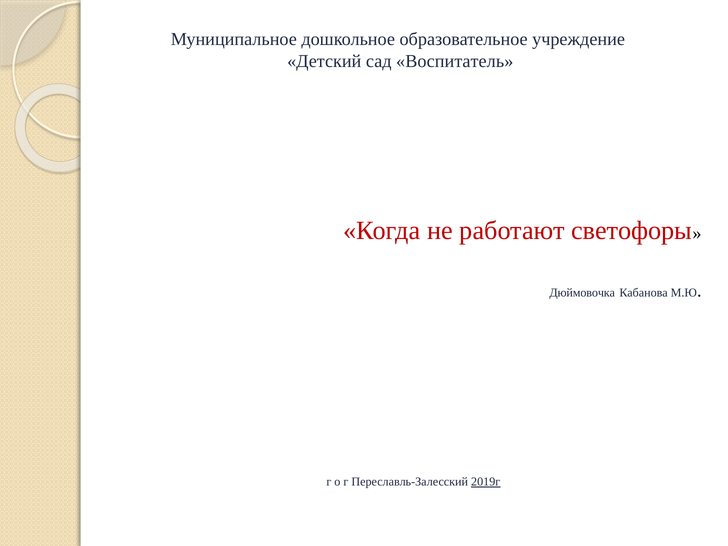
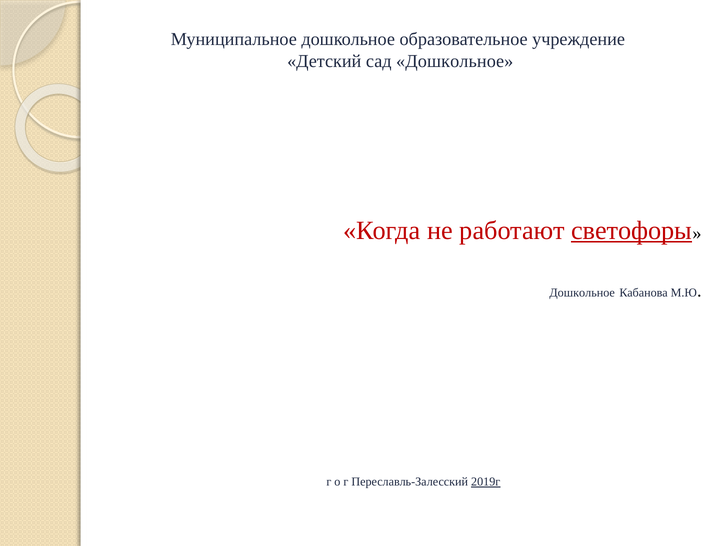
сад Воспитатель: Воспитатель -> Дошкольное (455, 61)
светофоры underline: none -> present (632, 230)
Дюймовочка: Дюймовочка -> Дошкольное (582, 293)
